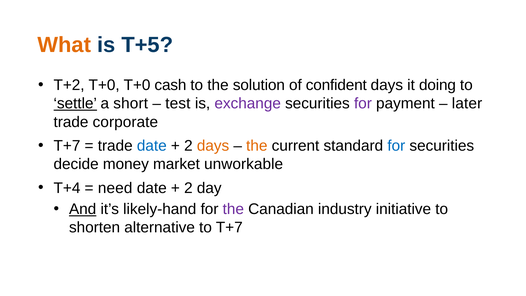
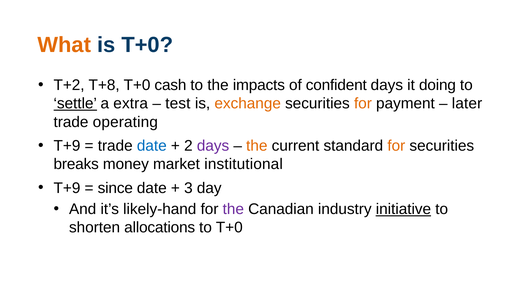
is T+5: T+5 -> T+0 (147, 45)
T+2 T+0: T+0 -> T+8 (104, 85)
solution: solution -> impacts (259, 85)
short: short -> extra (131, 104)
exchange colour: purple -> orange (248, 104)
for colour: purple -> orange (363, 104)
corporate: corporate -> operating (125, 122)
T+7: T+7 -> T+9 (67, 146)
days colour: orange -> purple (213, 146)
for colour: blue -> orange (396, 146)
decide: decide -> breaks (76, 164)
unworkable: unworkable -> institutional (244, 164)
T+4: T+4 -> T+9 (67, 188)
need: need -> since (115, 188)
2: 2 -> 3 (188, 188)
And underline: present -> none (83, 209)
initiative underline: none -> present (403, 209)
alternative: alternative -> allocations (160, 227)
to T+7: T+7 -> T+0 (229, 227)
